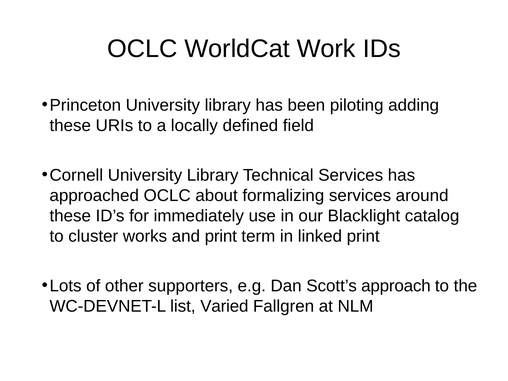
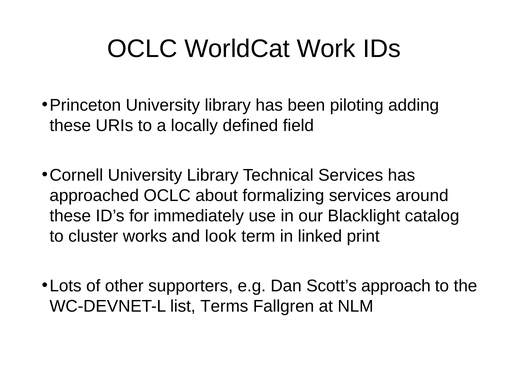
and print: print -> look (221, 236)
Varied: Varied -> Terms (224, 306)
